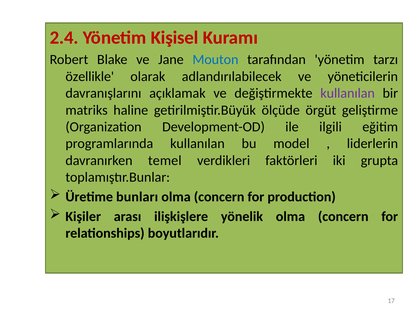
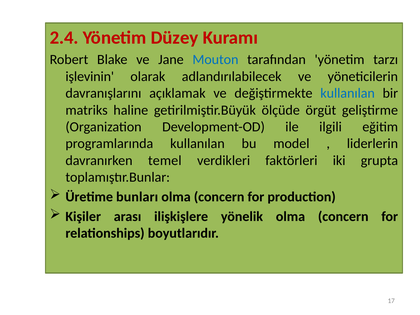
Kişisel: Kişisel -> Düzey (175, 38)
özellikle: özellikle -> işlevinin (90, 76)
kullanılan colour: purple -> blue (348, 93)
